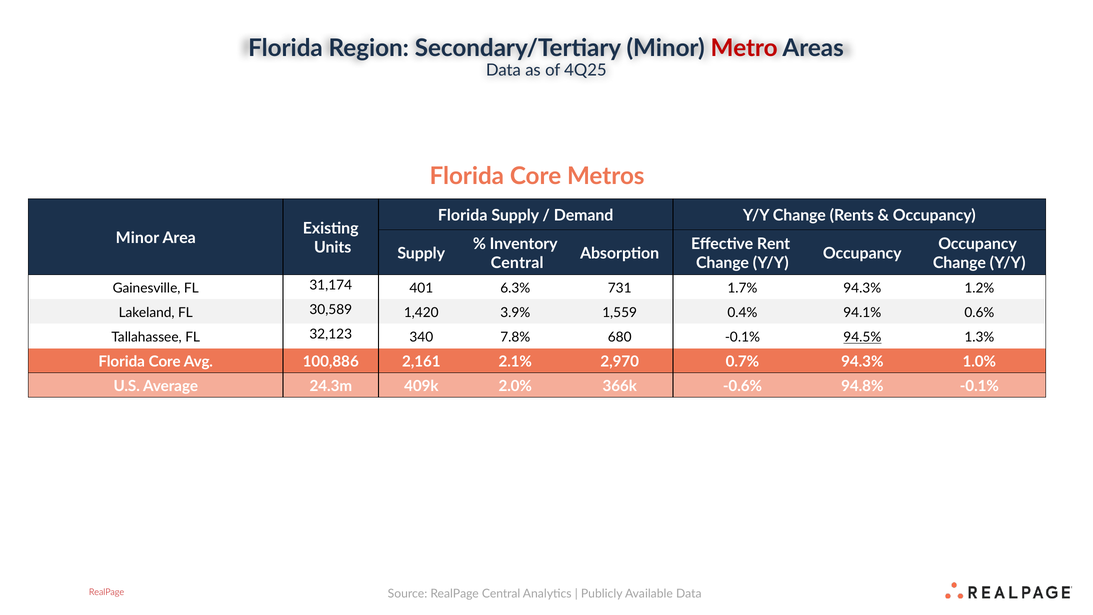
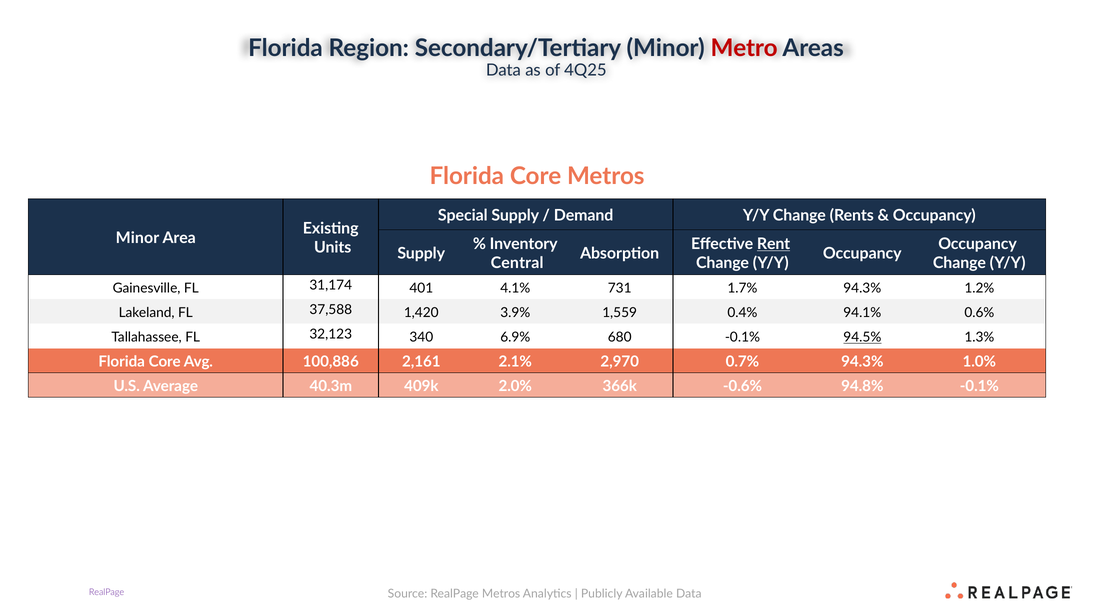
Florida: Florida -> Special (463, 215)
Rent underline: none -> present (774, 244)
6.3%: 6.3% -> 4.1% (515, 288)
30,589: 30,589 -> 37,588 (331, 310)
7.8%: 7.8% -> 6.9% (515, 337)
24.3m: 24.3m -> 40.3m (331, 386)
RealPage colour: red -> purple (107, 592)
RealPage Central: Central -> Metros (501, 593)
